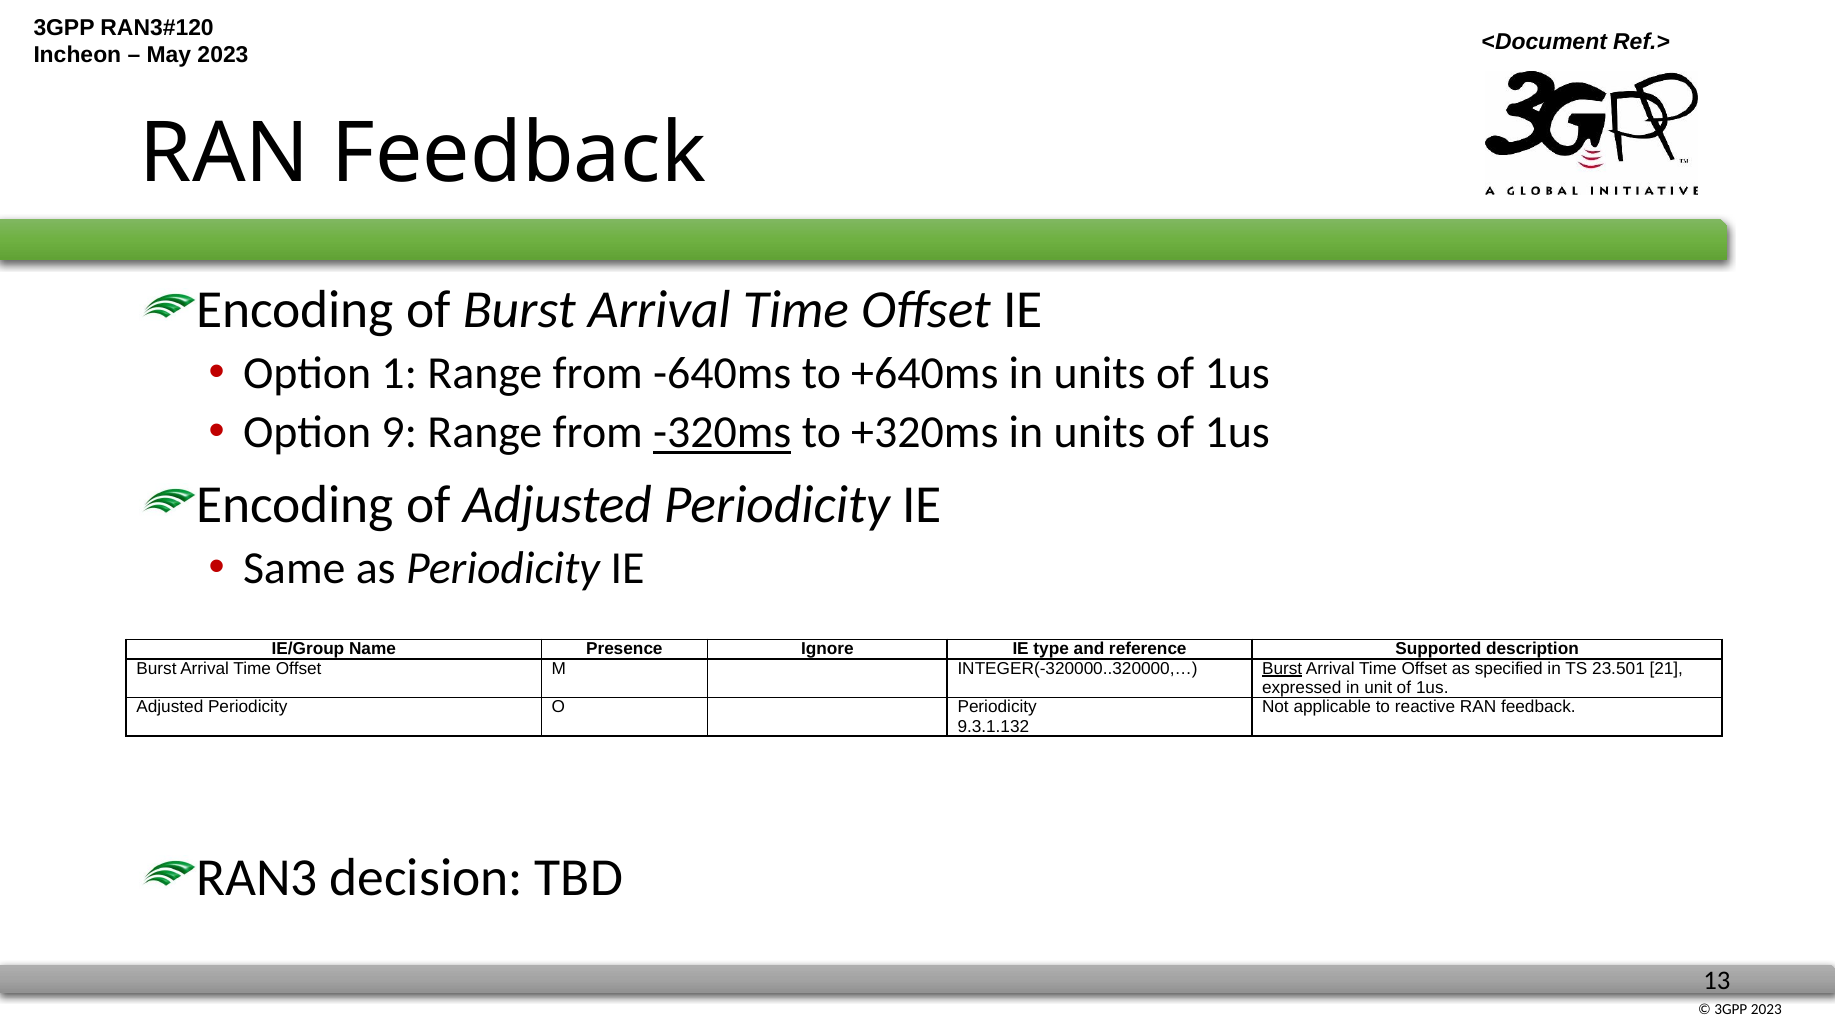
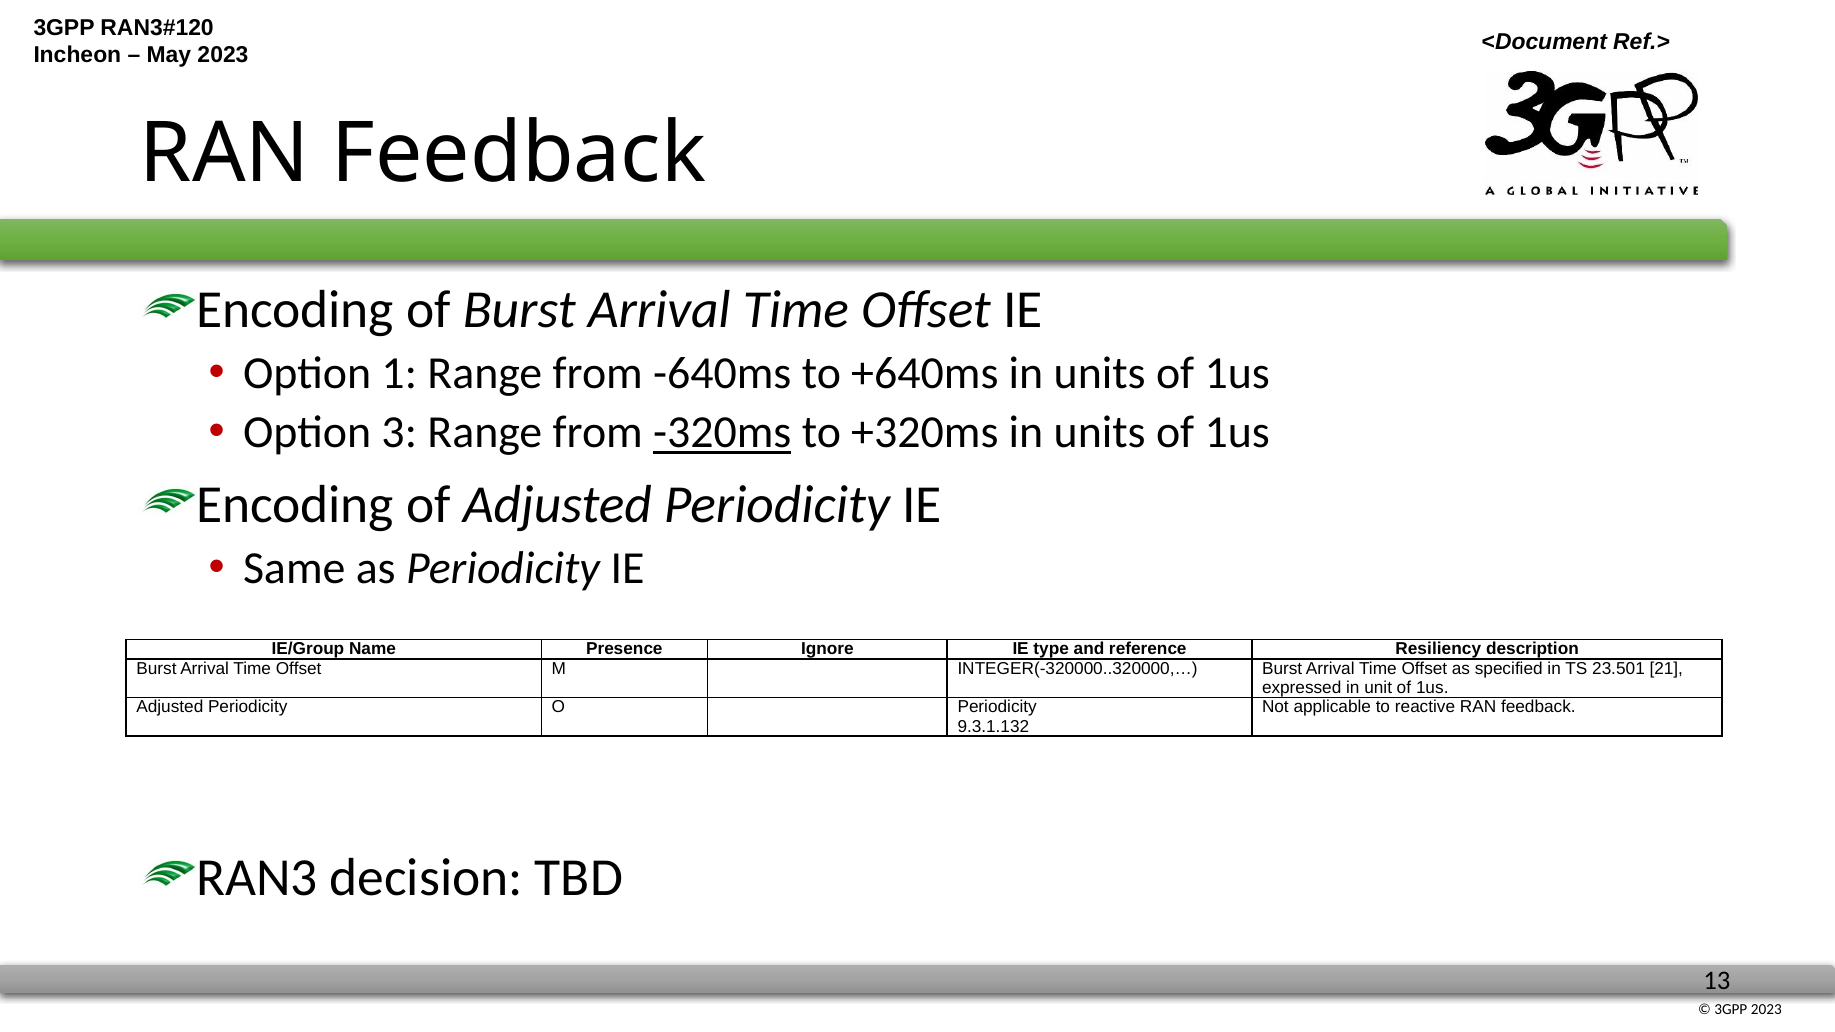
9: 9 -> 3 (399, 433)
Supported: Supported -> Resiliency (1438, 649)
Burst underline: present -> none (1282, 669)
